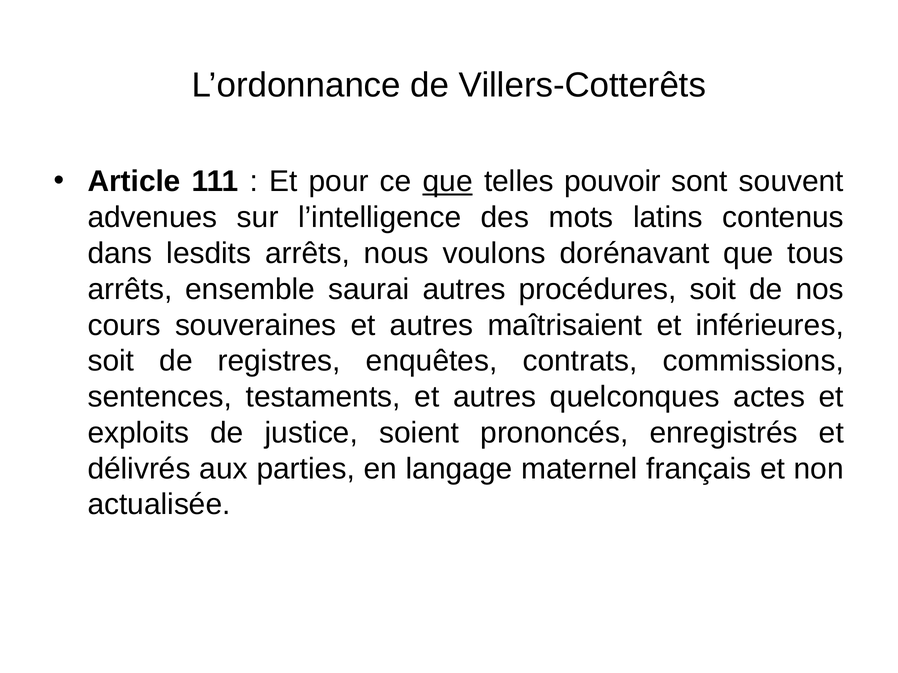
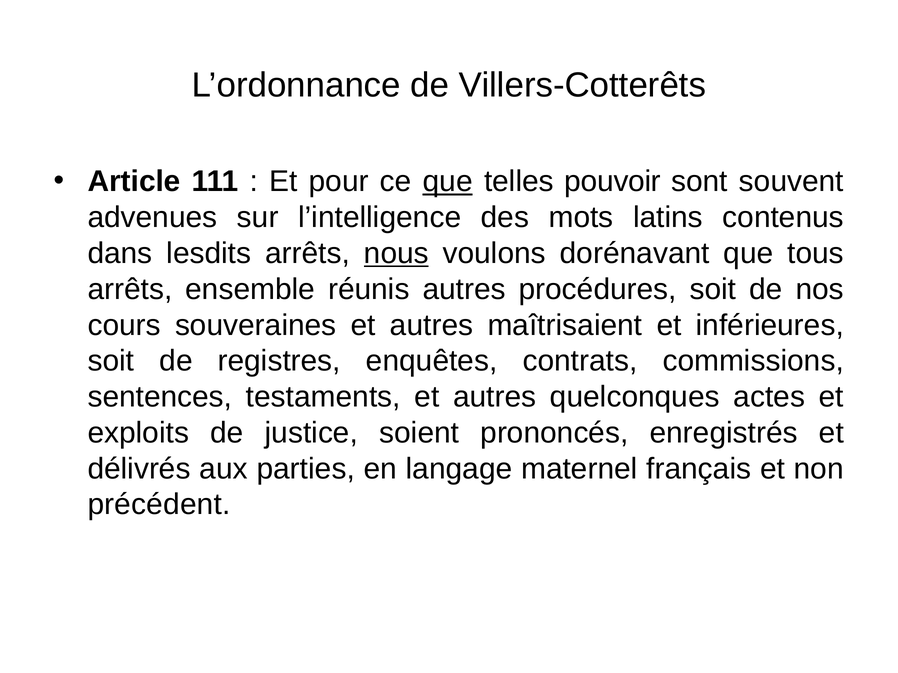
nous underline: none -> present (396, 254)
saurai: saurai -> réunis (369, 289)
actualisée: actualisée -> précédent (159, 505)
